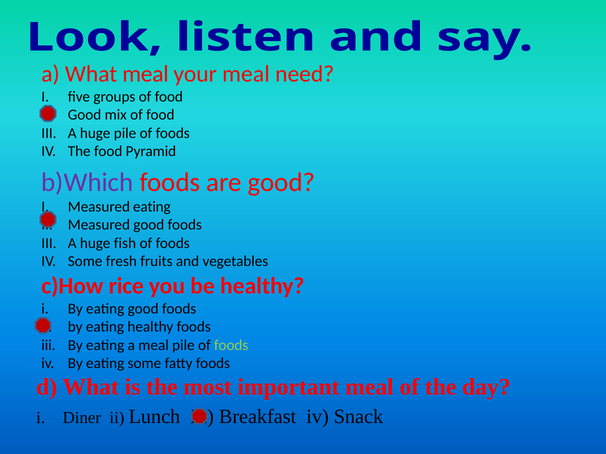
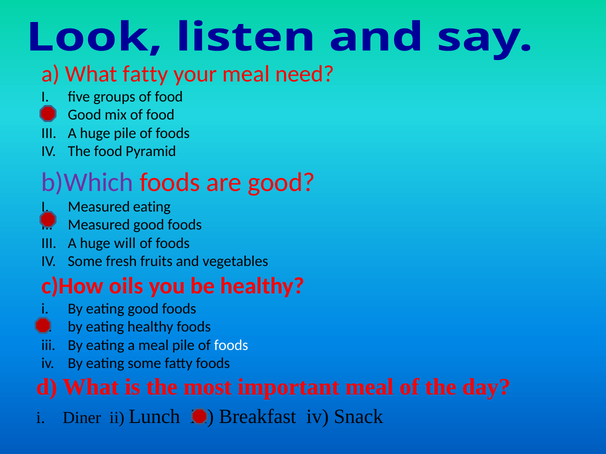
What meal: meal -> fatty (145, 74)
fish: fish -> will (125, 243)
rice: rice -> oils (126, 286)
foods colour: light green -> white (231, 345)
